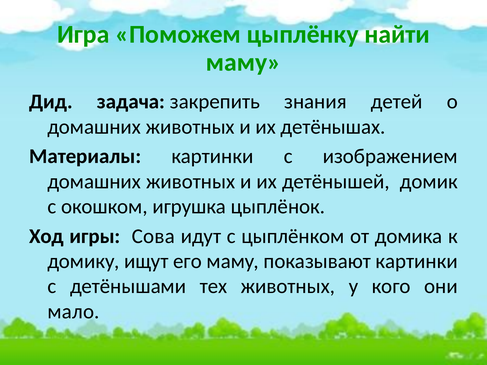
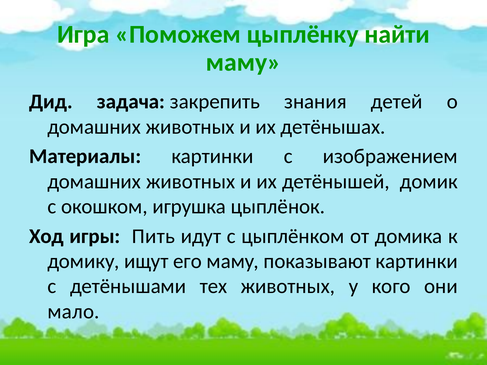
Сова: Сова -> Пить (153, 236)
